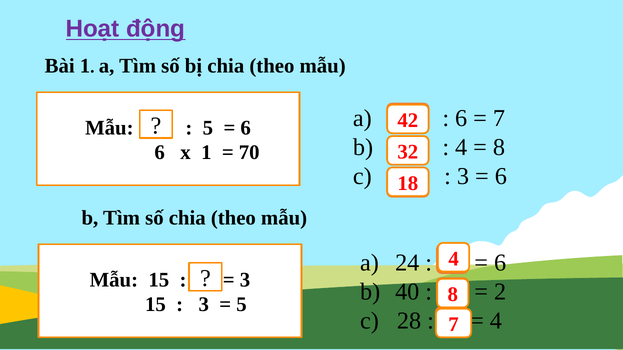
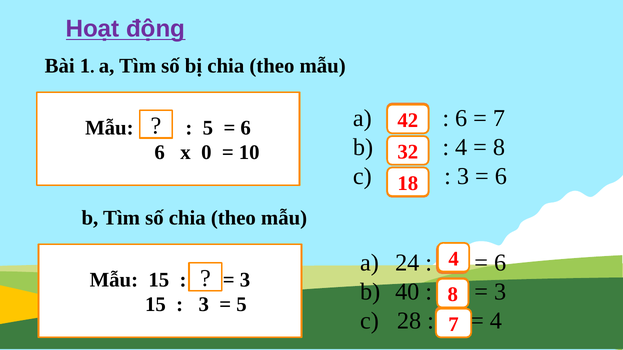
x 1: 1 -> 0 (206, 153)
70: 70 -> 10 (249, 153)
2: 2 -> 3 (500, 292)
